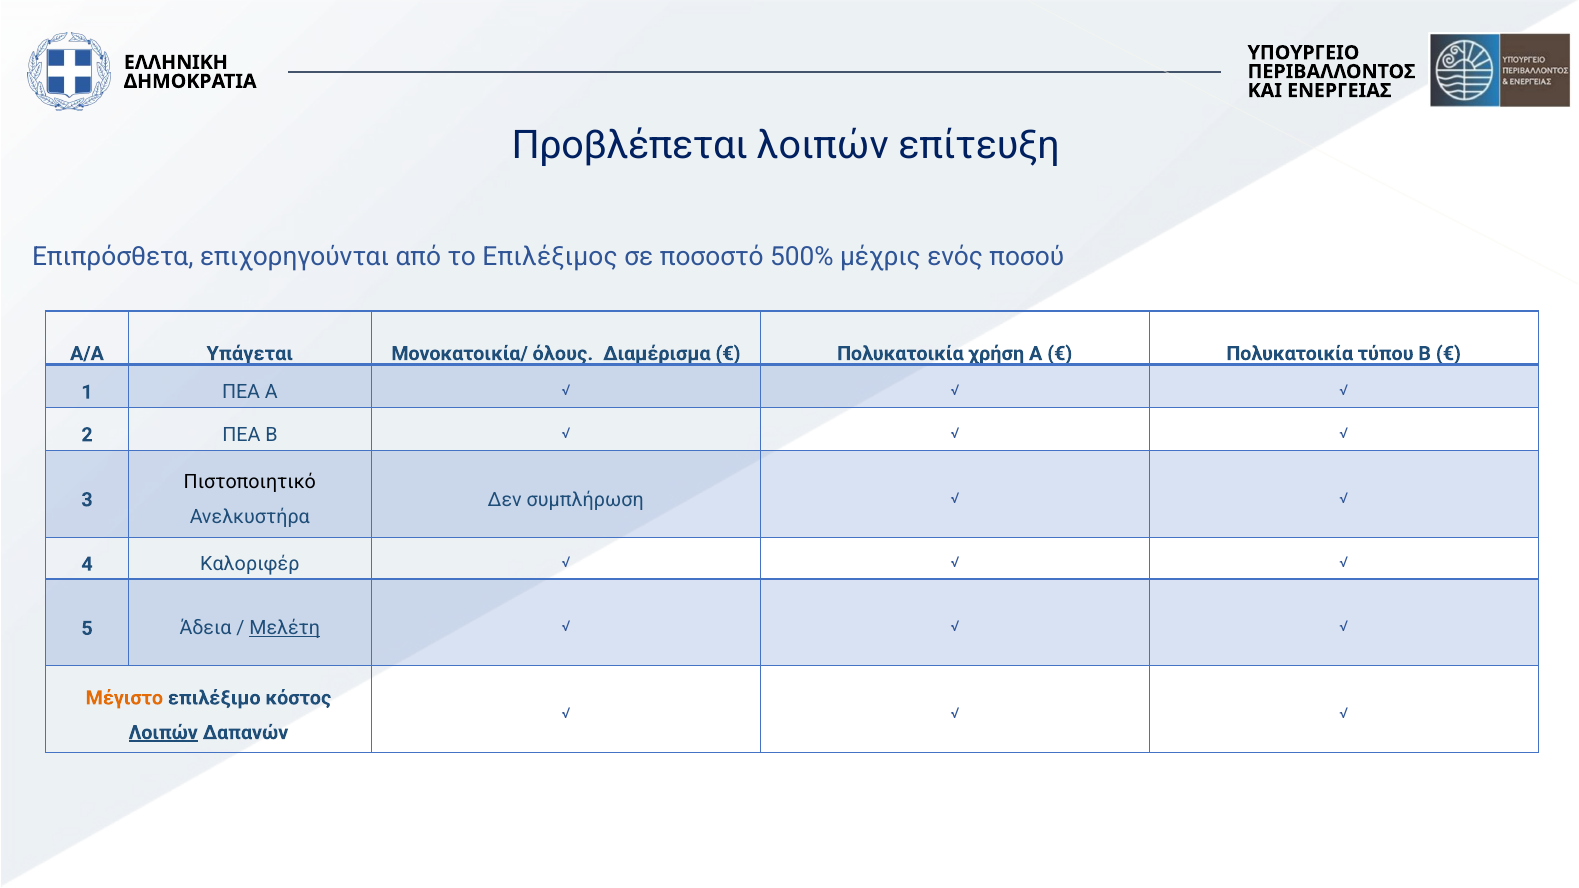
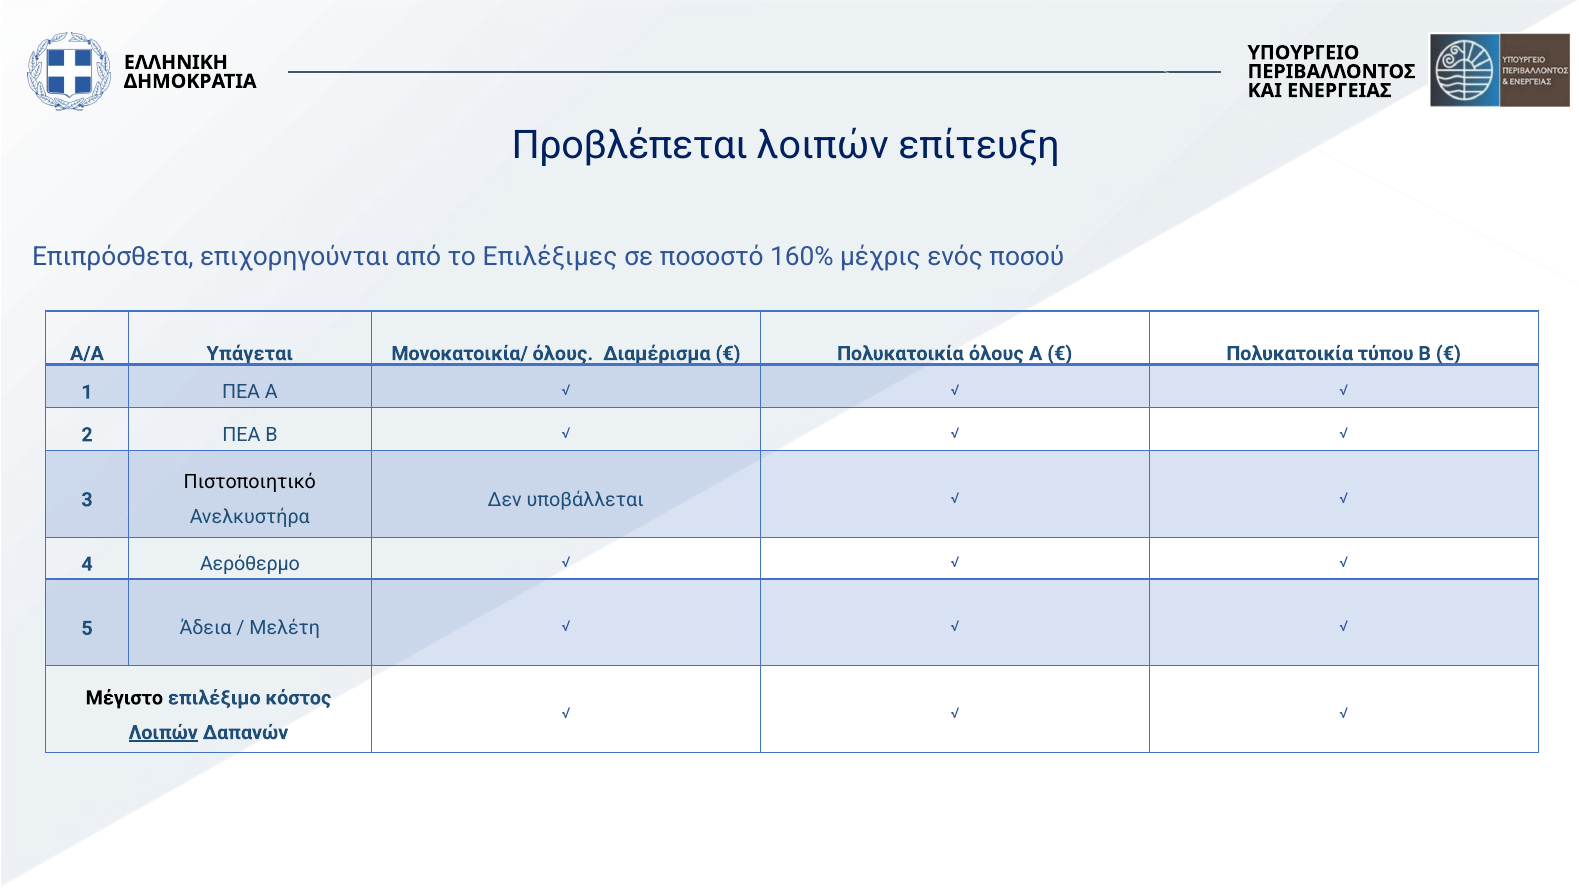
Επιλέξιμος: Επιλέξιμος -> Επιλέξιμες (550, 256)
500%: 500% -> 160% (802, 256)
Πολυκατοικία χρήση: χρήση -> όλους (996, 354)
συμπλήρωση: συμπλήρωση -> υποβάλλεται (585, 500)
Καλοριφέρ: Καλοριφέρ -> Αερόθερμο (250, 564)
Μελέτη underline: present -> none (285, 628)
Μέγιστο colour: orange -> black (124, 698)
